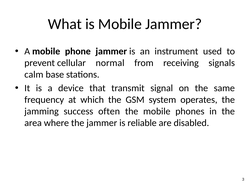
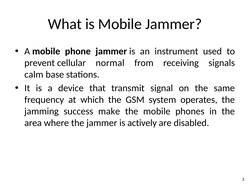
often: often -> make (109, 112)
reliable: reliable -> actively (142, 123)
